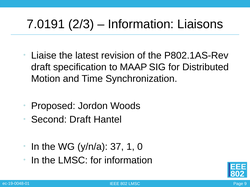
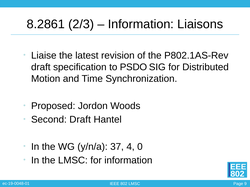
7.0191: 7.0191 -> 8.2861 (46, 24)
MAAP: MAAP -> PSDO (133, 67)
1: 1 -> 4 (131, 147)
